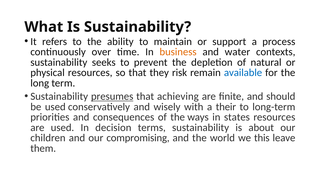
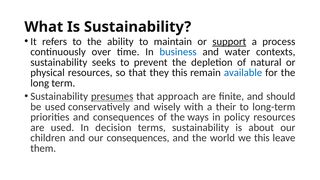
support underline: none -> present (229, 42)
business colour: orange -> blue (178, 52)
they risk: risk -> this (180, 73)
achieving: achieving -> approach (178, 96)
states: states -> policy (237, 117)
our compromising: compromising -> consequences (138, 138)
